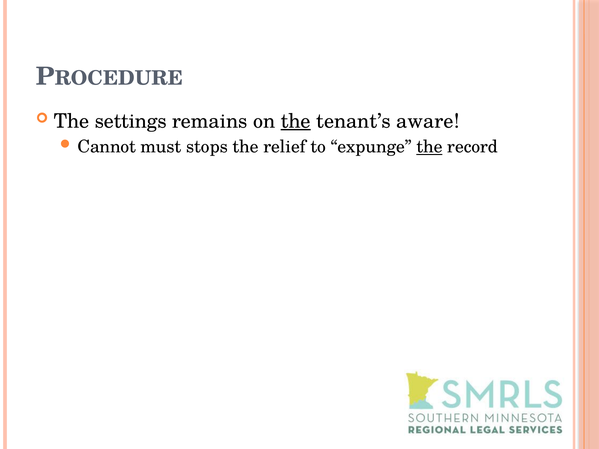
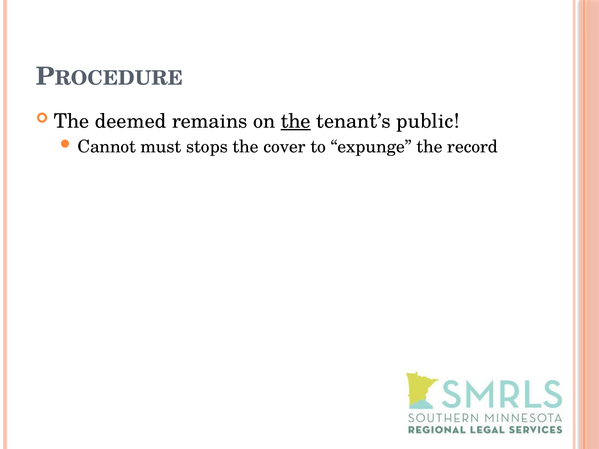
settings: settings -> deemed (131, 121)
aware: aware -> public (428, 121)
relief: relief -> cover (285, 147)
the underline: present -> none (429, 147)
